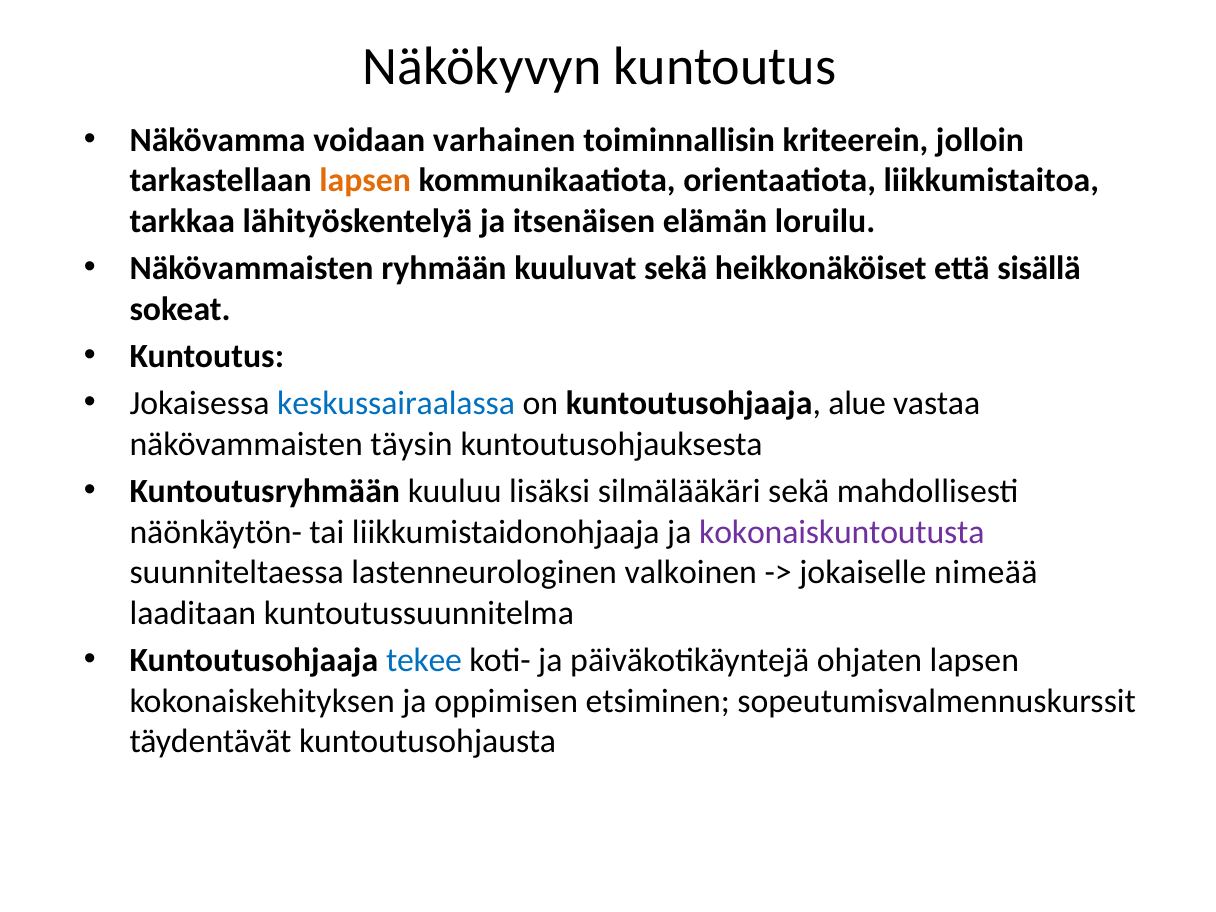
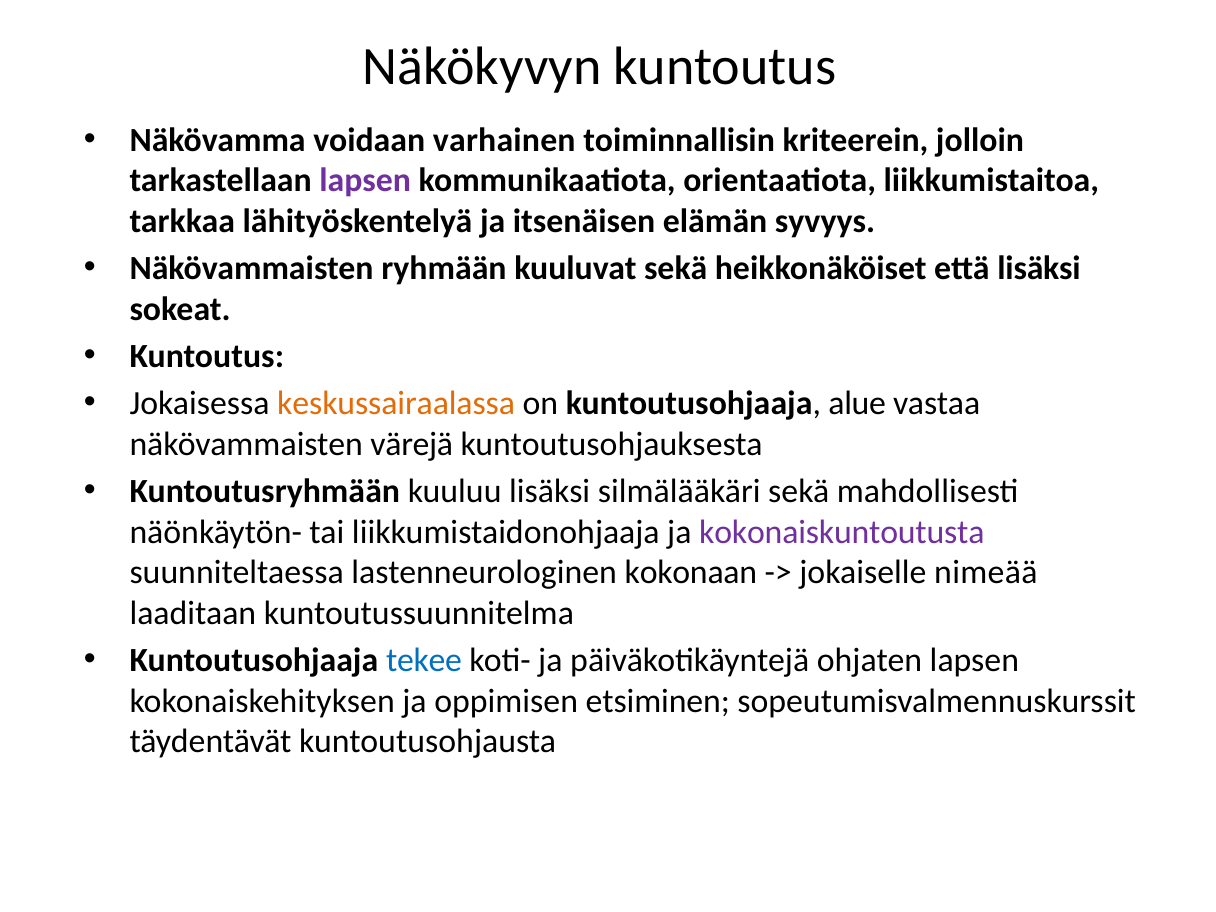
lapsen colour: orange -> purple (365, 181)
loruilu: loruilu -> syvyys (825, 221)
että sisällä: sisällä -> lisäksi (1039, 268)
keskussairaalassa colour: blue -> orange (396, 404)
täysin: täysin -> värejä (412, 444)
valkoinen: valkoinen -> kokonaan (691, 572)
